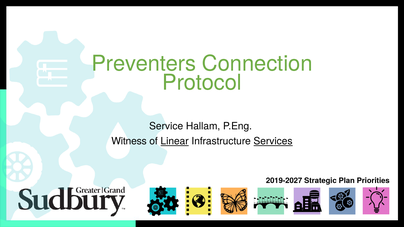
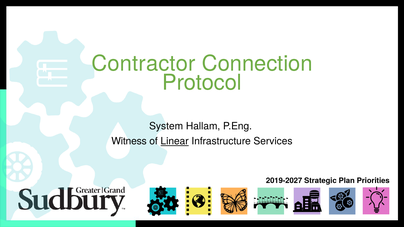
Preventers: Preventers -> Contractor (144, 64)
Service: Service -> System (166, 126)
Services underline: present -> none (273, 141)
